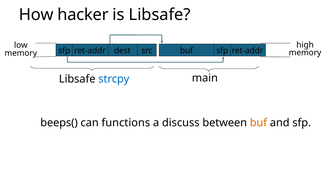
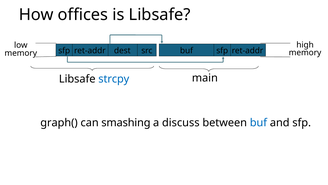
hacker: hacker -> offices (83, 15)
beeps(: beeps( -> graph( (59, 122)
functions: functions -> smashing (126, 122)
buf colour: orange -> blue (258, 122)
